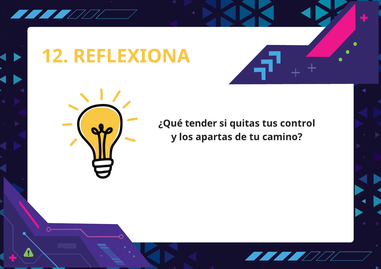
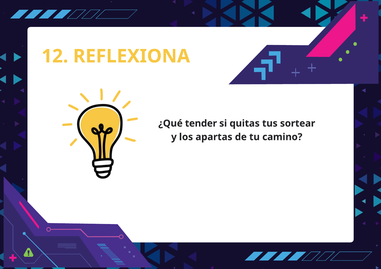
control: control -> sortear (298, 123)
